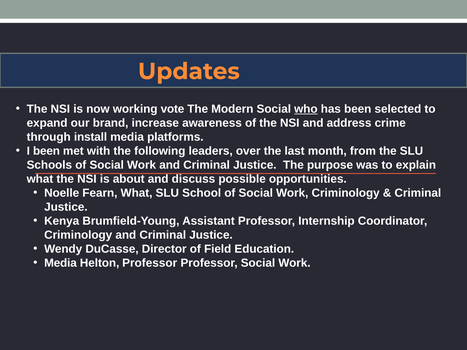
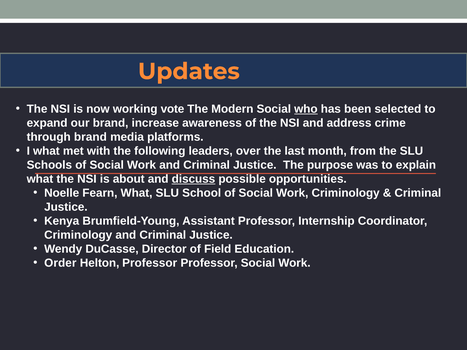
through install: install -> brand (90, 137)
I been: been -> what (46, 151)
discuss underline: none -> present (193, 179)
Media: Media -> Order (60, 263)
